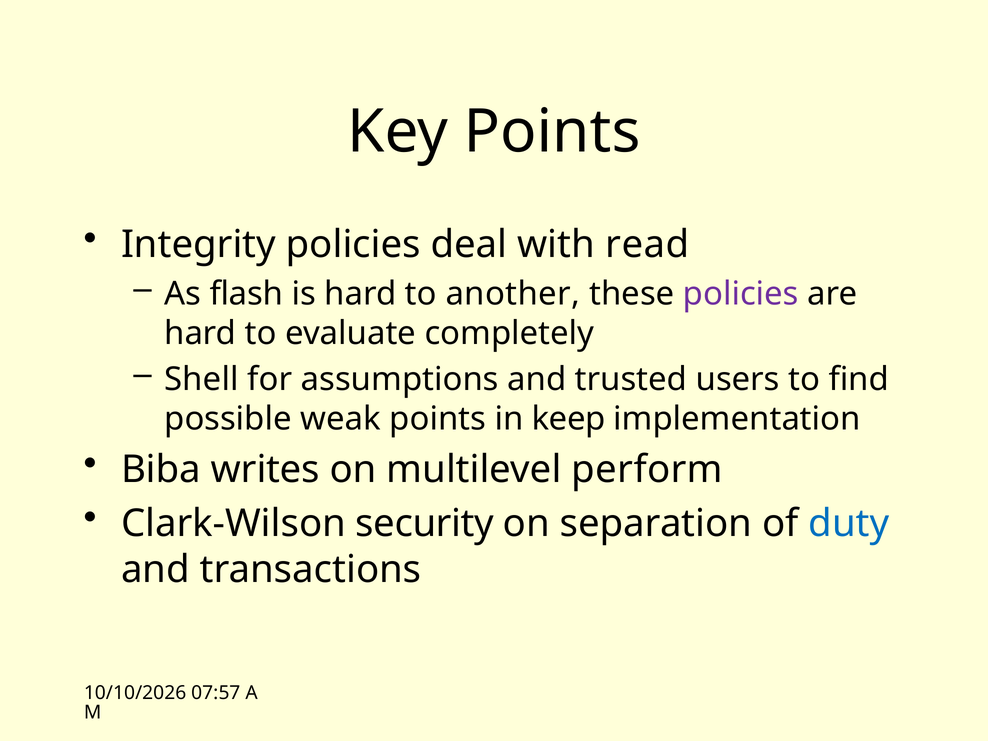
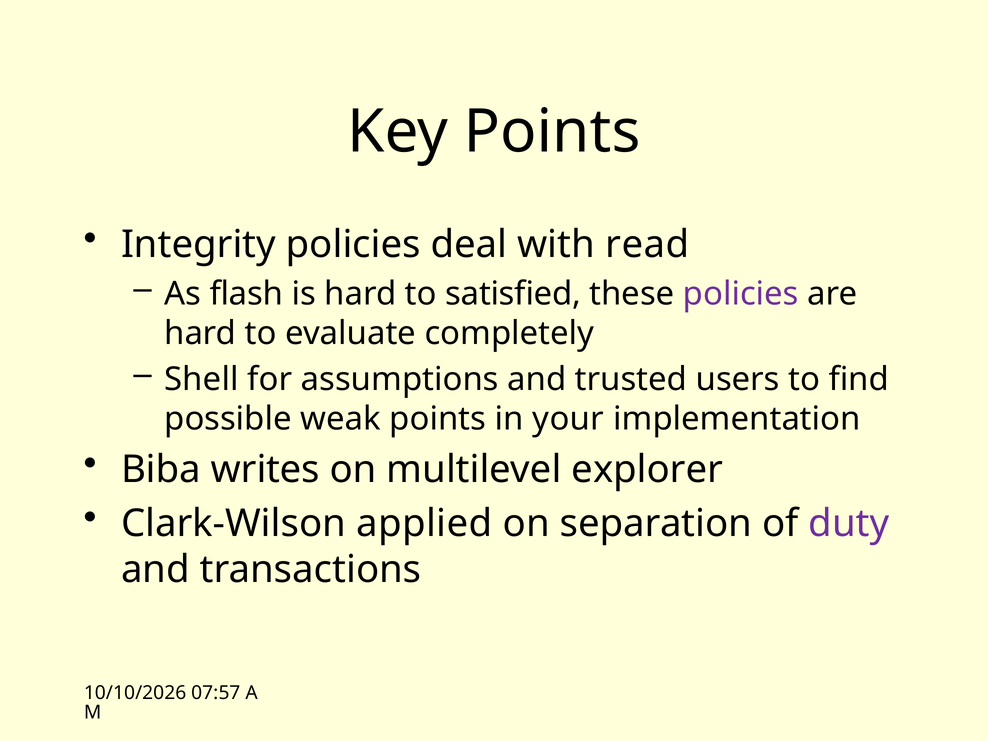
another: another -> satisfied (513, 294)
keep: keep -> your (568, 419)
perform: perform -> explorer (647, 470)
security: security -> applied (424, 524)
duty colour: blue -> purple (849, 524)
